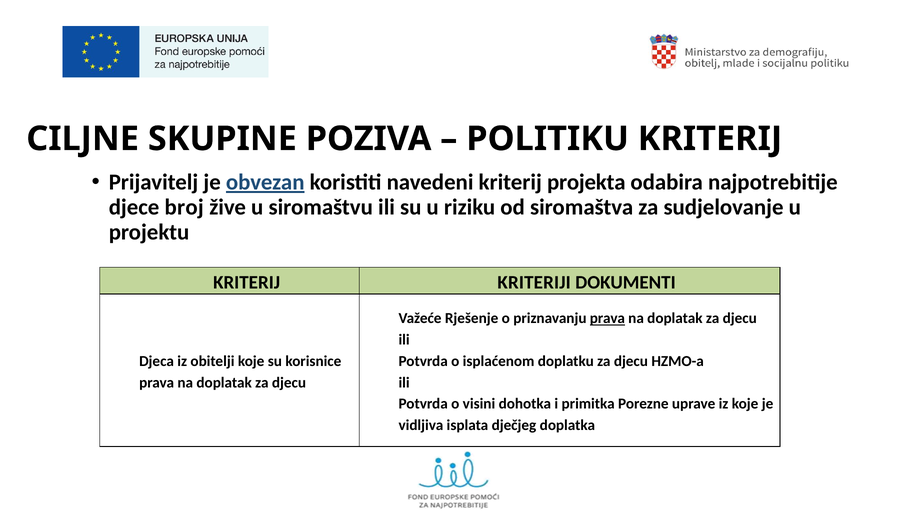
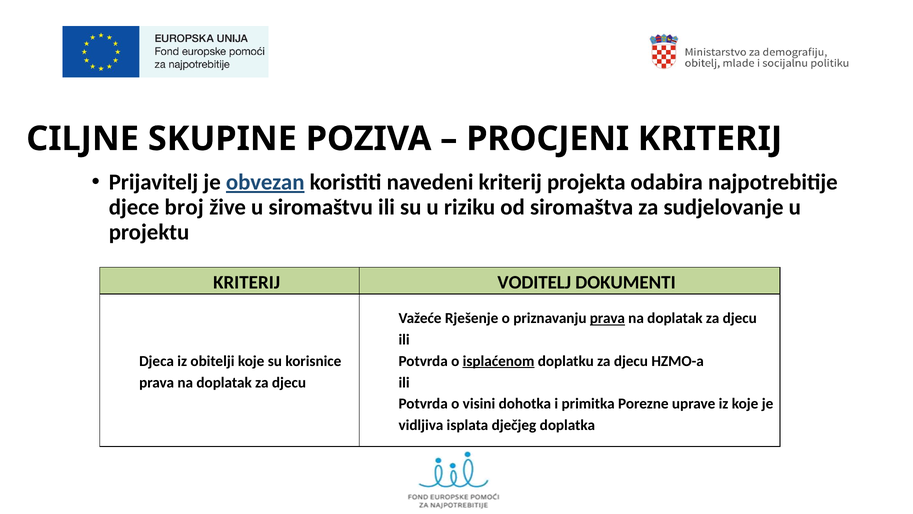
POLITIKU: POLITIKU -> PROCJENI (548, 139)
KRITERIJI: KRITERIJI -> VODITELJ (534, 282)
isplaćenom underline: none -> present (499, 361)
